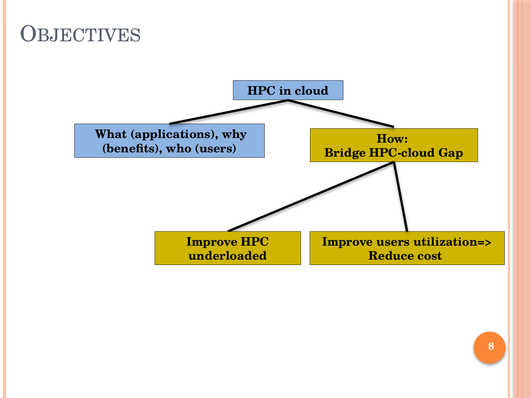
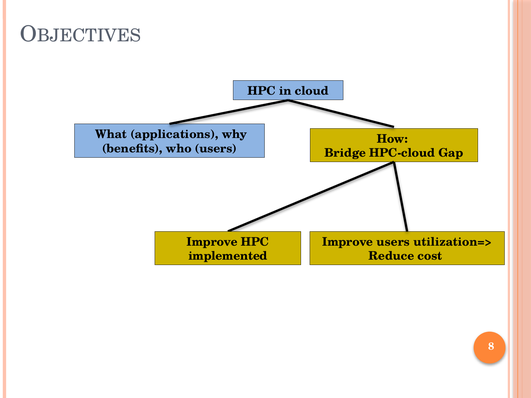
underloaded: underloaded -> implemented (228, 256)
